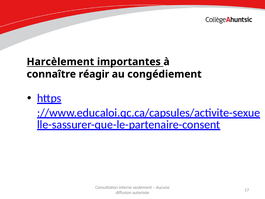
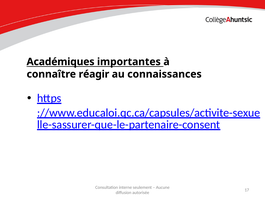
Harcèlement: Harcèlement -> Académiques (61, 62)
congédiement: congédiement -> connaissances (164, 74)
